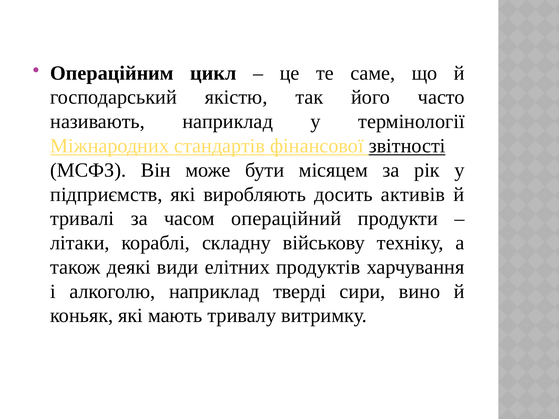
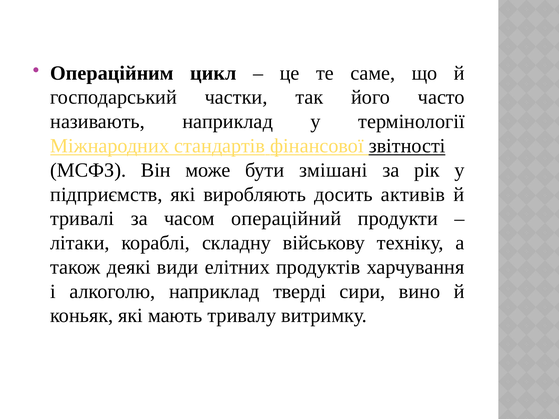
якістю: якістю -> частки (236, 97)
місяцем: місяцем -> змішані (333, 170)
